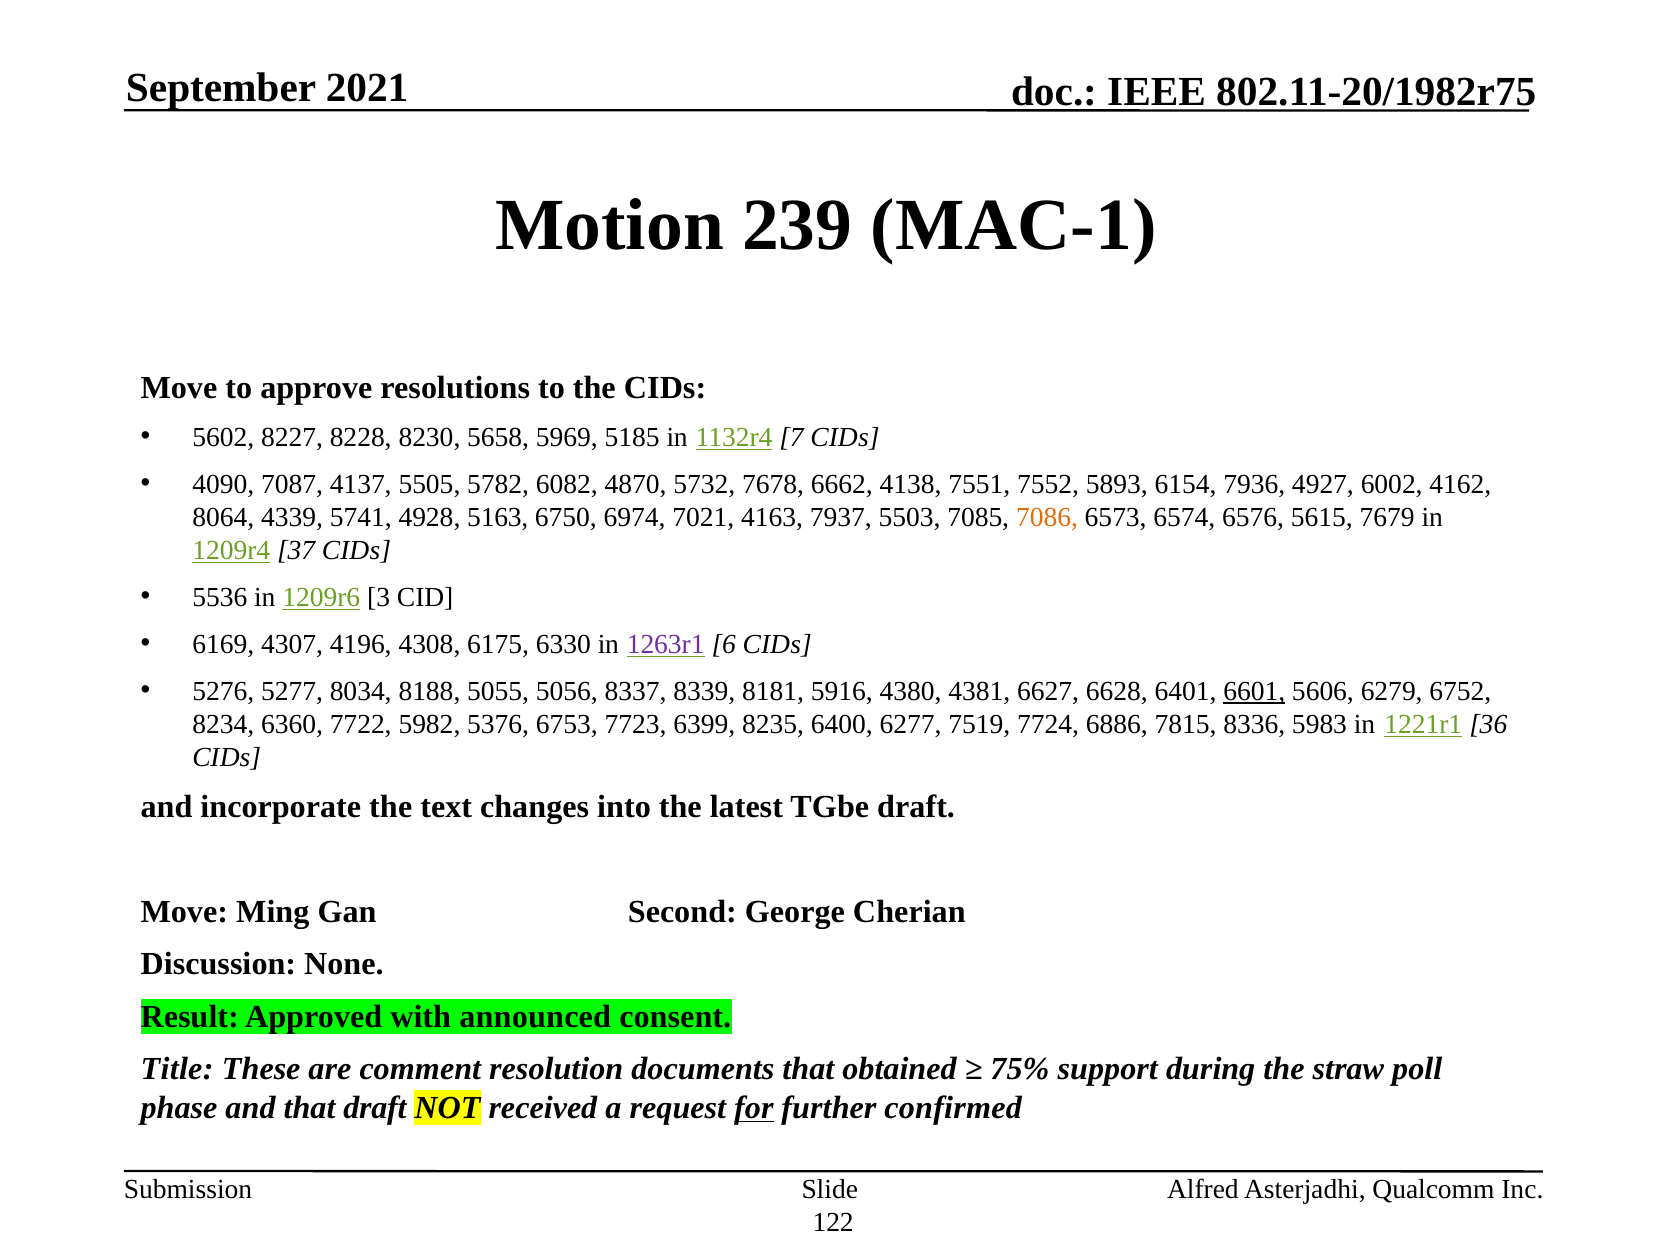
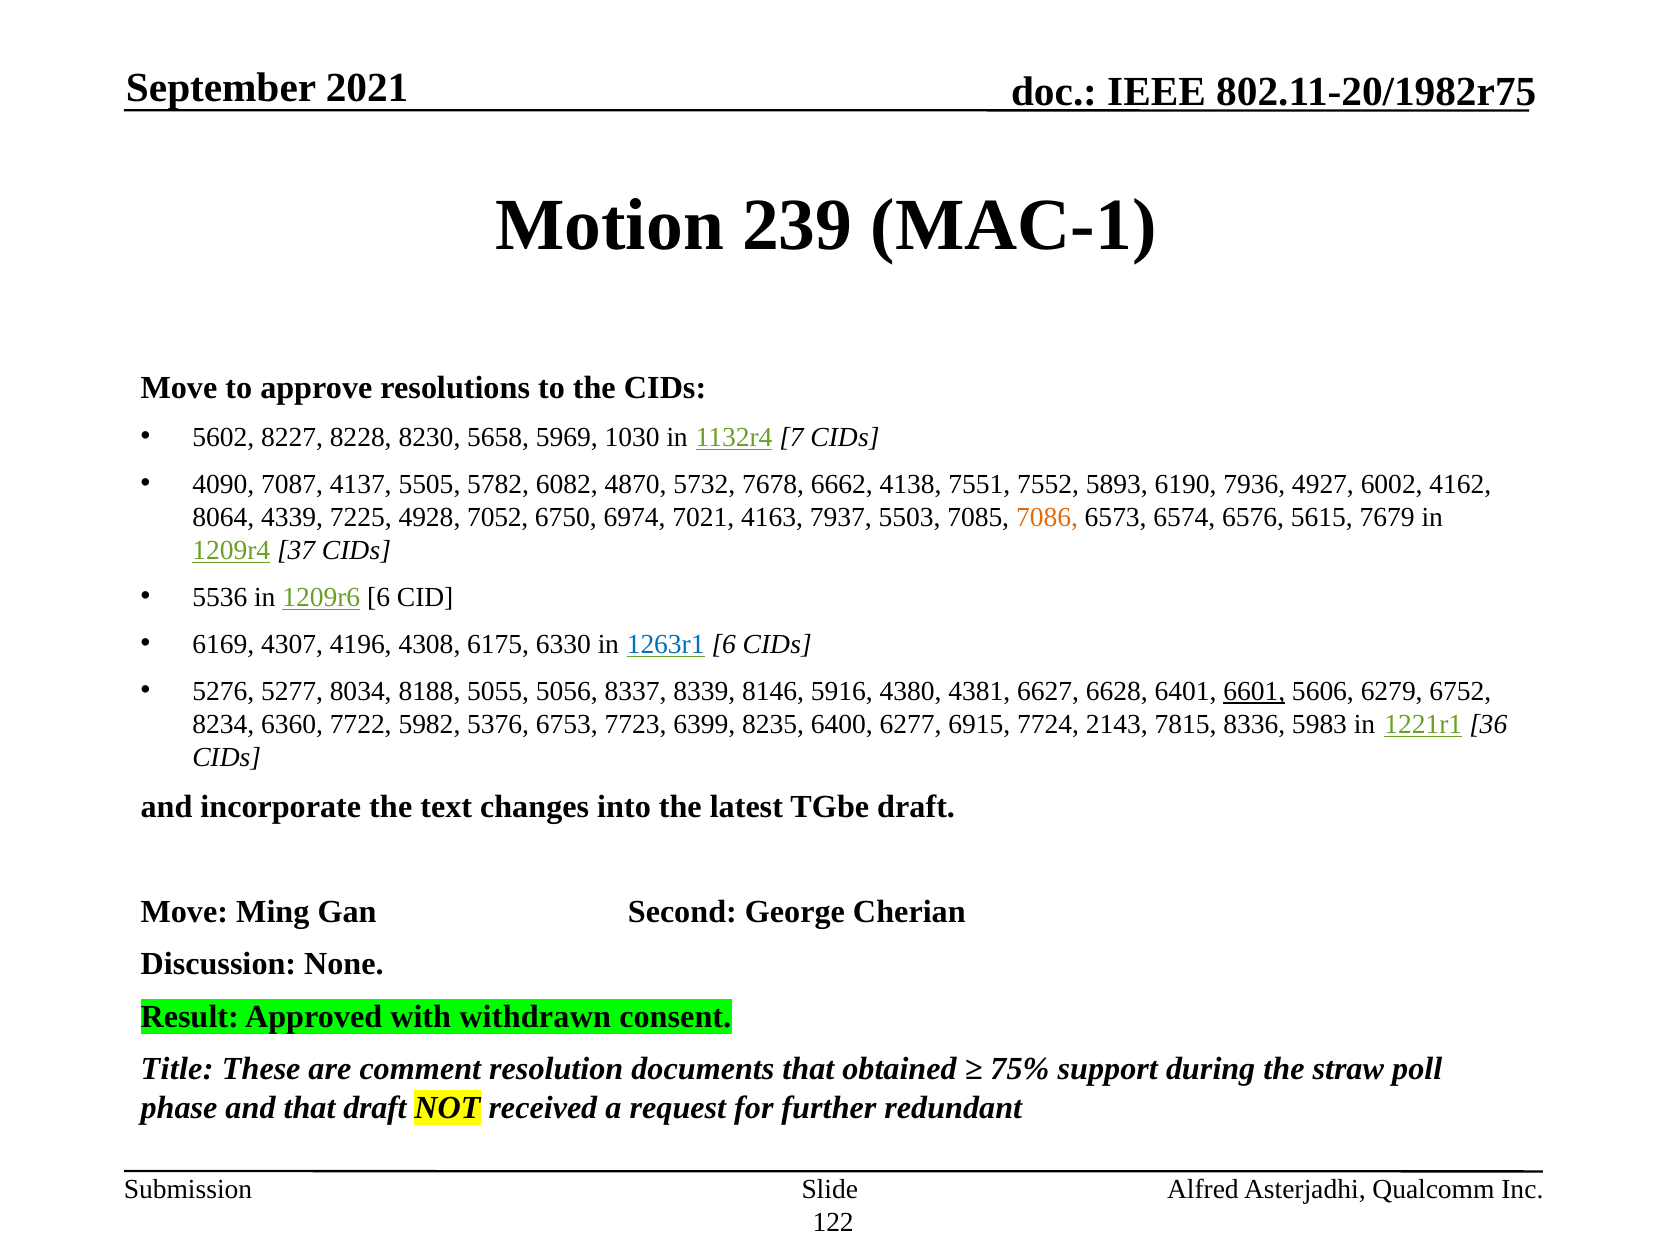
5185: 5185 -> 1030 (632, 437)
6154: 6154 -> 6190 (1185, 484)
5741: 5741 -> 7225 (361, 517)
5163: 5163 -> 7052 (498, 517)
1209r6 3: 3 -> 6 (379, 597)
1263r1 colour: purple -> blue (666, 644)
8181: 8181 -> 8146 (773, 691)
7519: 7519 -> 6915 (979, 724)
6886: 6886 -> 2143 (1117, 724)
announced: announced -> withdrawn (535, 1016)
for underline: present -> none (754, 1107)
confirmed: confirmed -> redundant (953, 1107)
